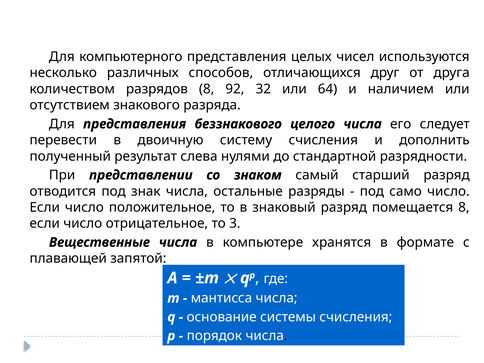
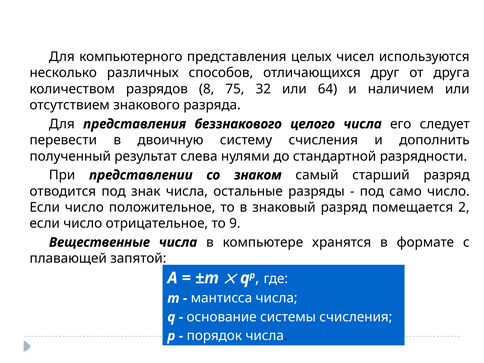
92: 92 -> 75 (235, 89)
помещается 8: 8 -> 2 (464, 207)
3: 3 -> 9 (235, 224)
